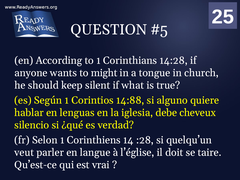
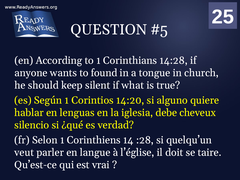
might: might -> found (104, 73)
14:88: 14:88 -> 14:20 (130, 100)
